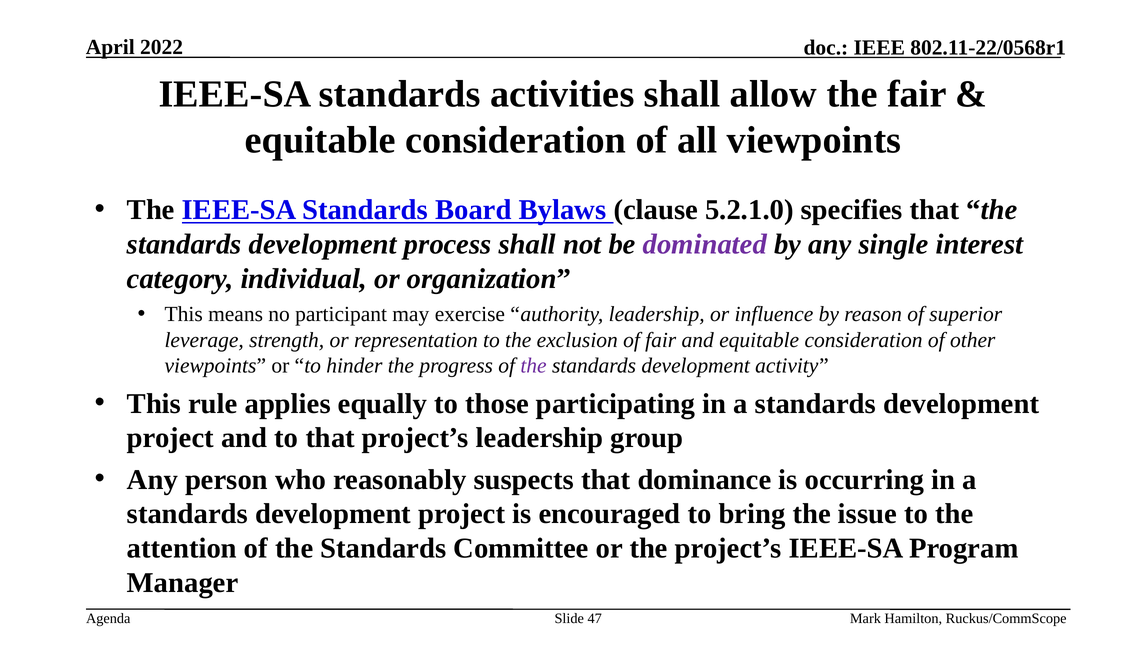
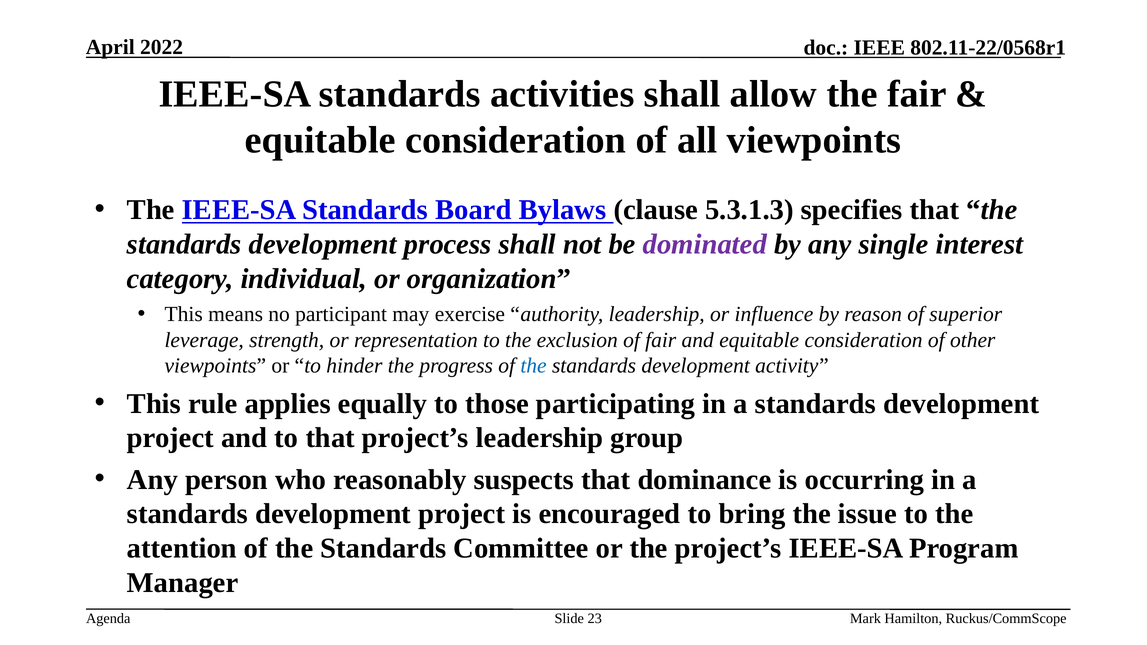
5.2.1.0: 5.2.1.0 -> 5.3.1.3 (749, 210)
the colour: purple -> blue (534, 366)
47: 47 -> 23 (595, 619)
